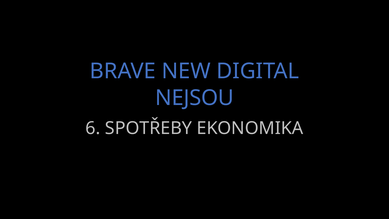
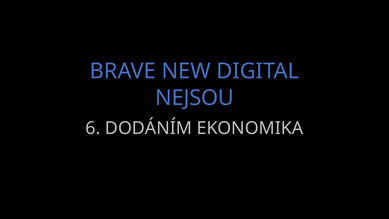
SPOTŘEBY: SPOTŘEBY -> DODÁNÍM (149, 128)
